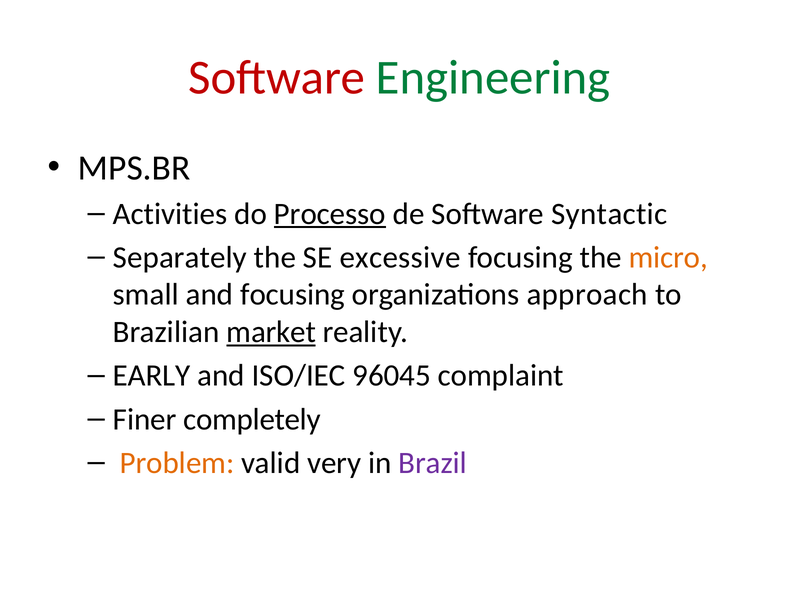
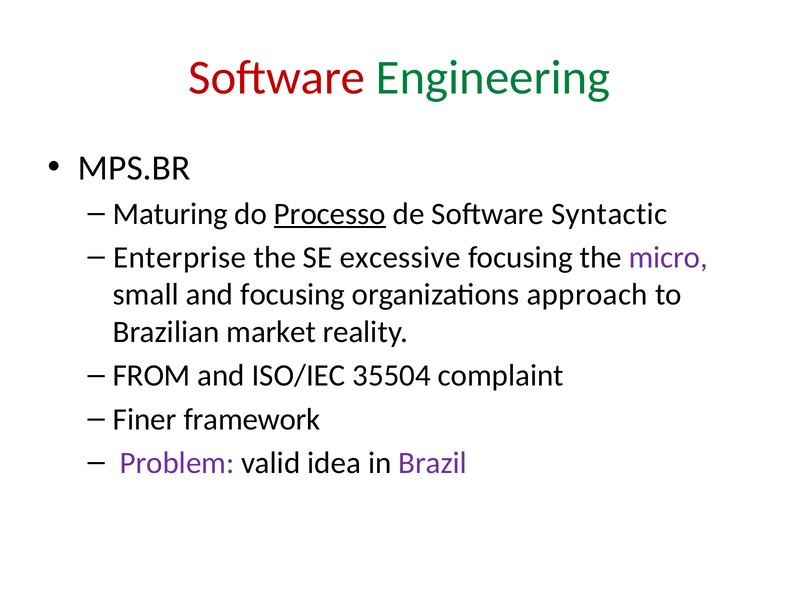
Activities: Activities -> Maturing (170, 213)
Separately: Separately -> Enterprise (180, 257)
micro colour: orange -> purple (668, 257)
market underline: present -> none (271, 332)
EARLY: EARLY -> FROM (152, 375)
96045: 96045 -> 35504 (392, 375)
completely: completely -> framework (252, 419)
Problem colour: orange -> purple (177, 462)
very: very -> idea (334, 462)
